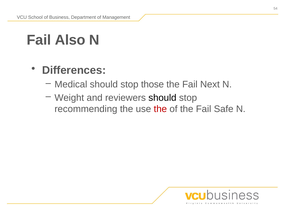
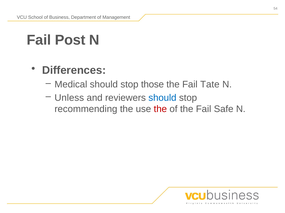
Also: Also -> Post (70, 40)
Next: Next -> Tate (210, 85)
Weight: Weight -> Unless (69, 98)
should colour: black -> blue (162, 98)
